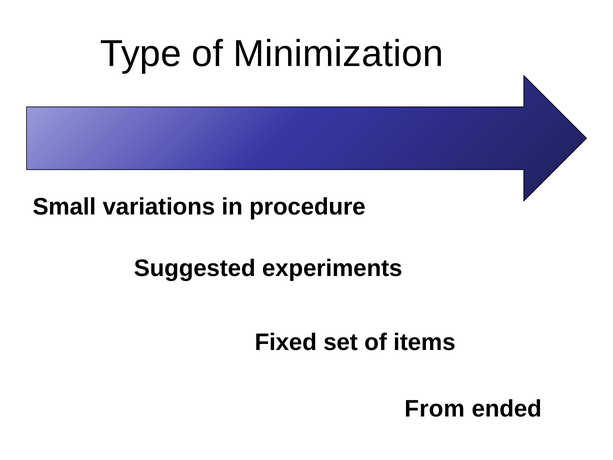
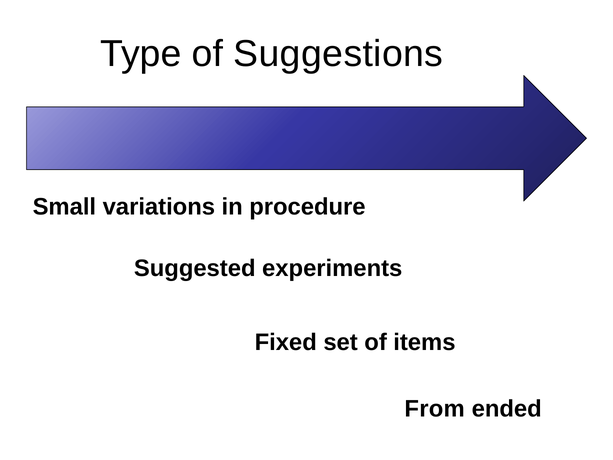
Minimization: Minimization -> Suggestions (338, 54)
